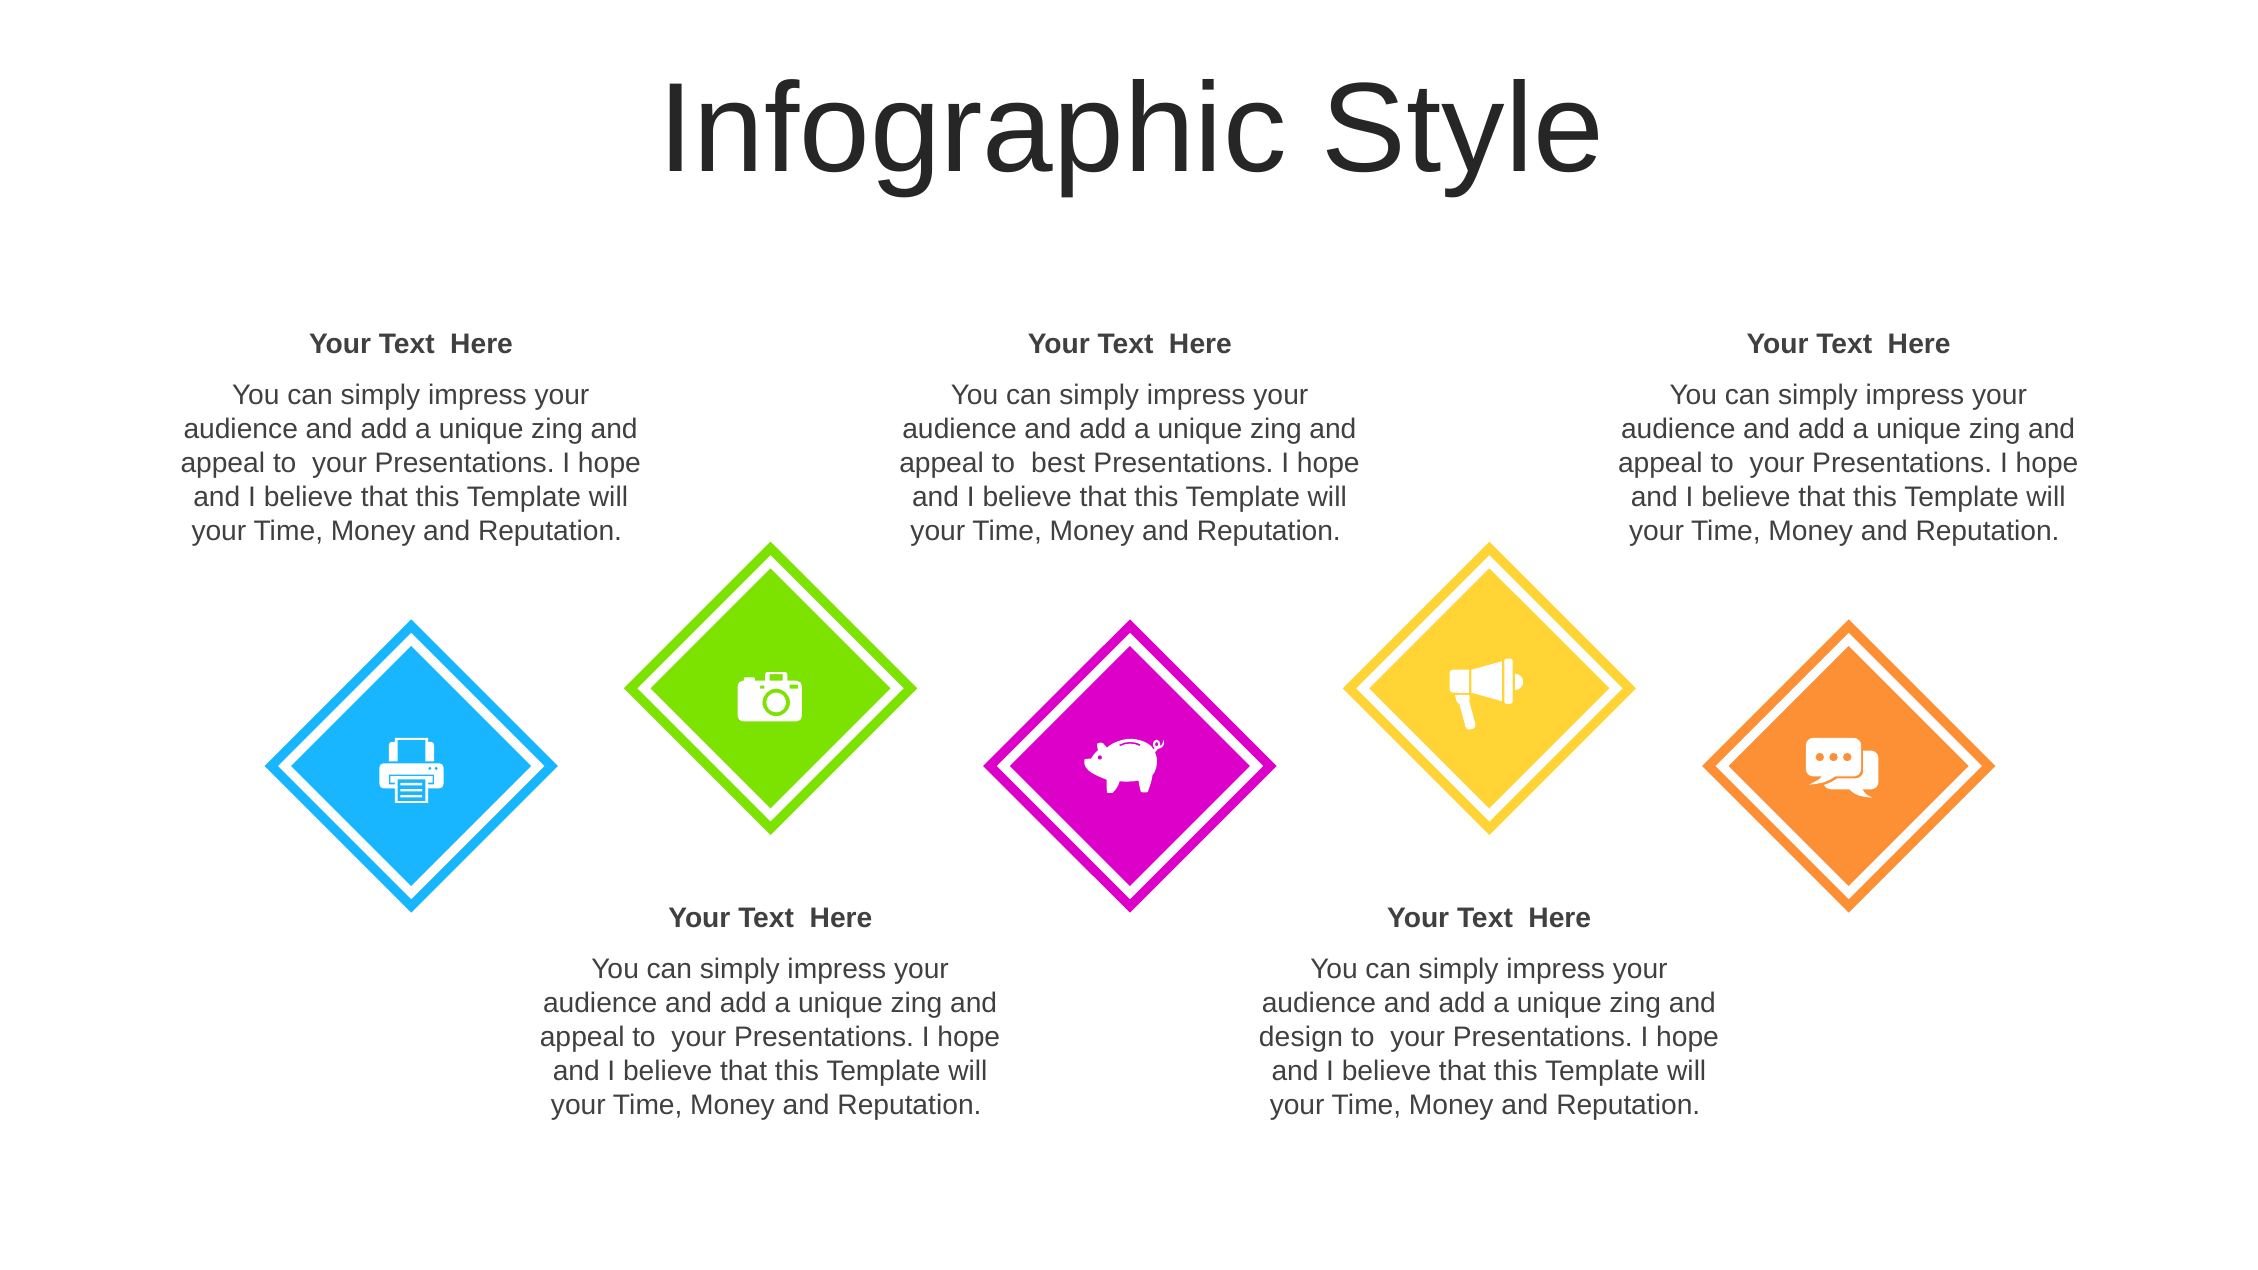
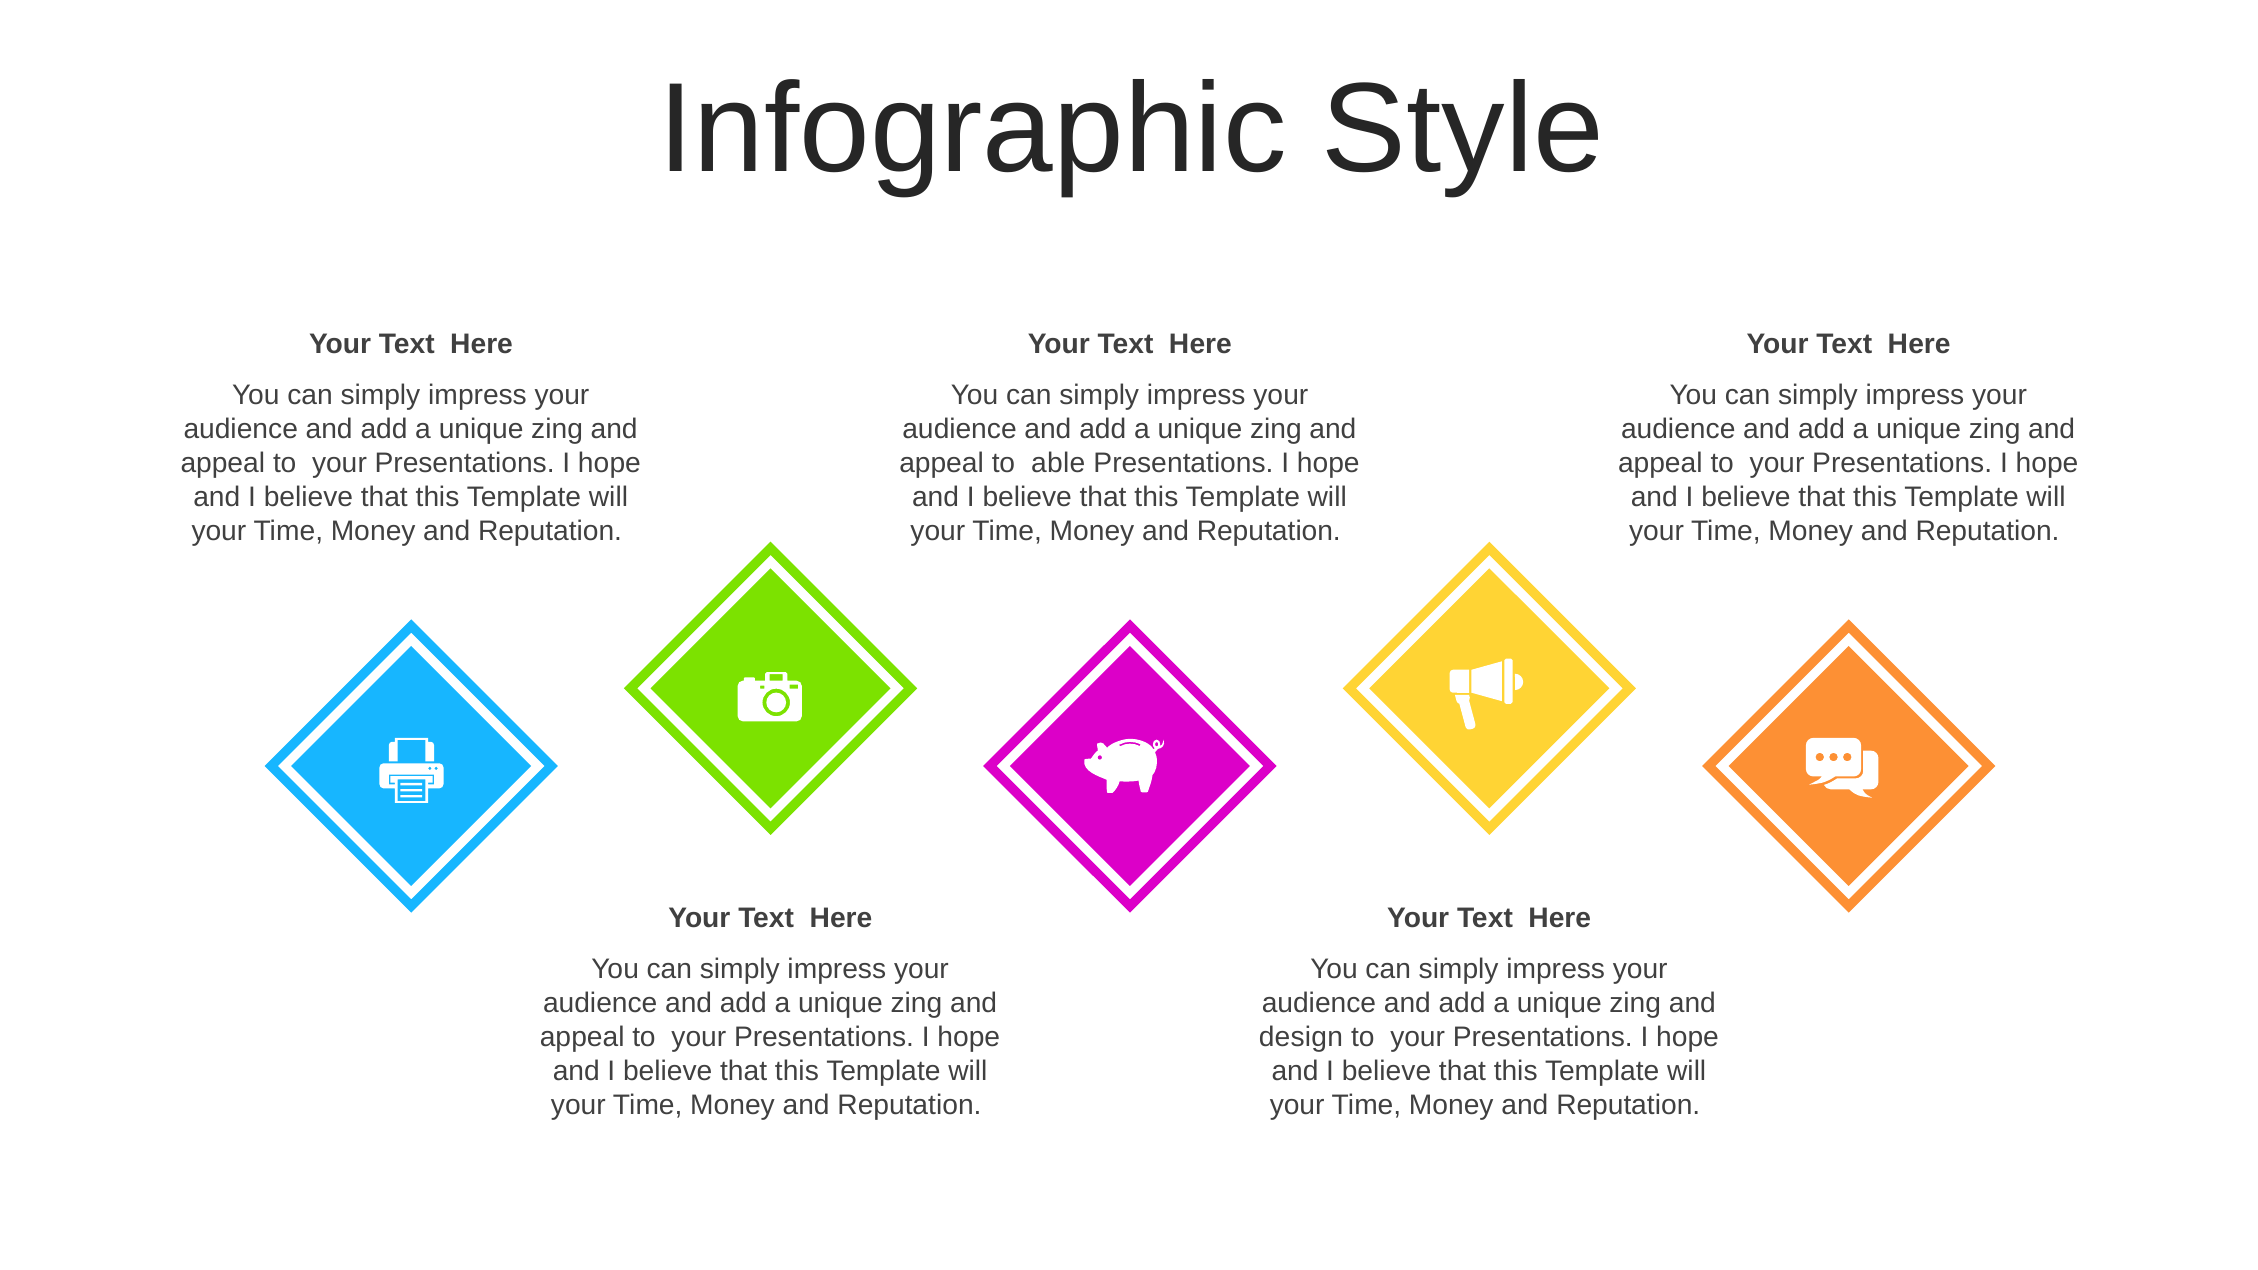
best: best -> able (1058, 463)
